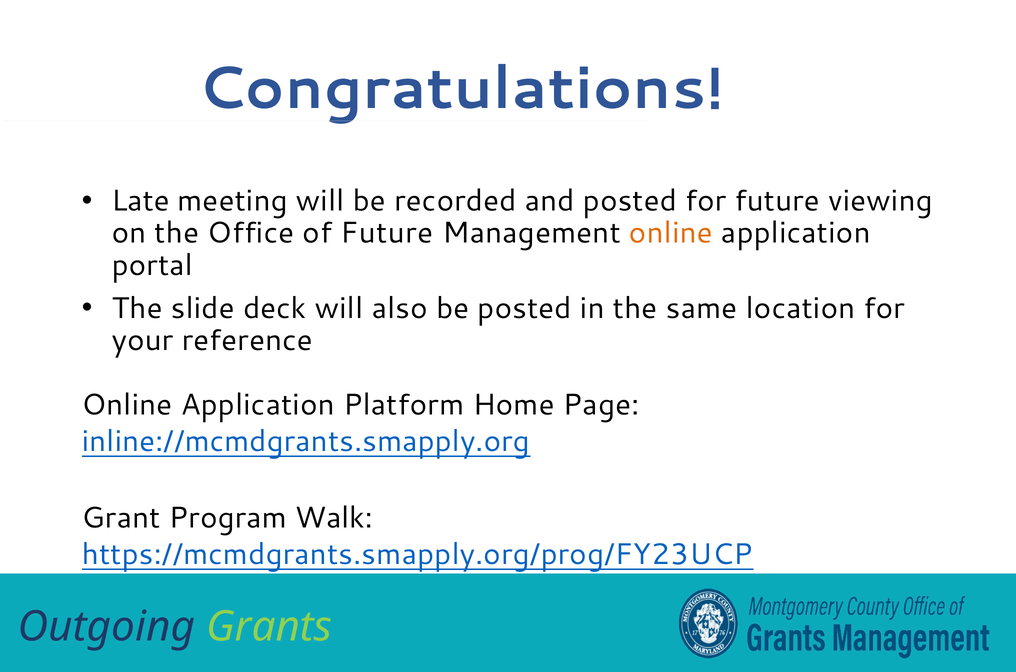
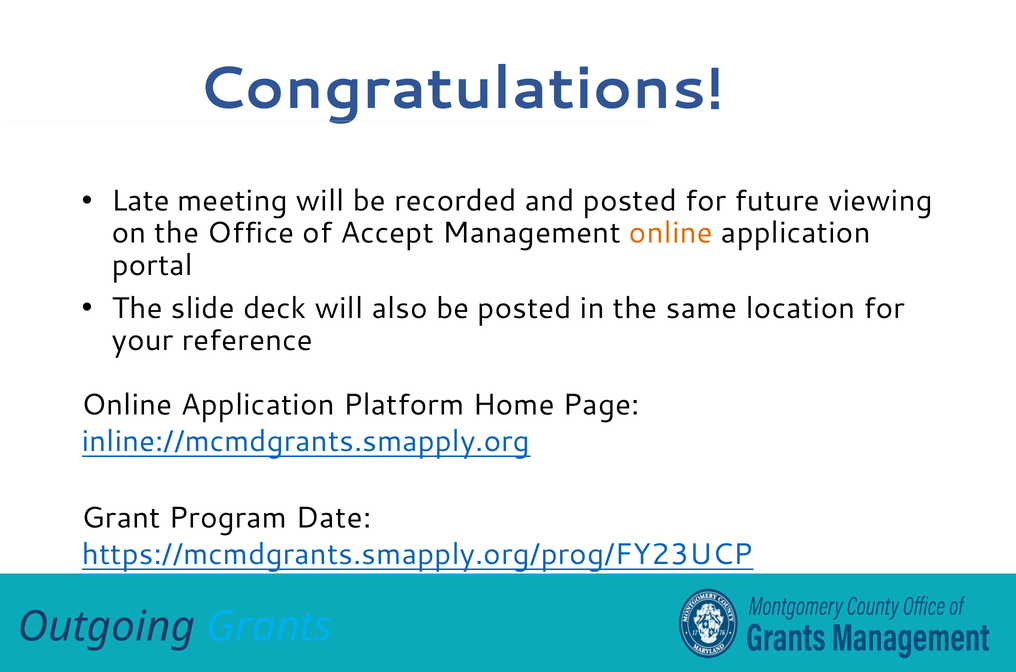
of Future: Future -> Accept (387, 233)
Walk: Walk -> Date (334, 518)
Grants colour: light green -> light blue (269, 627)
